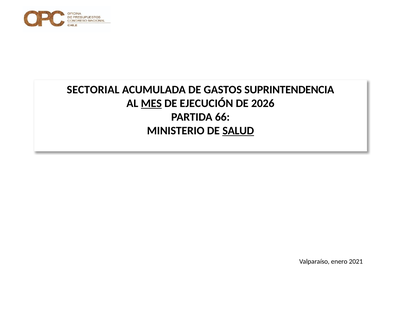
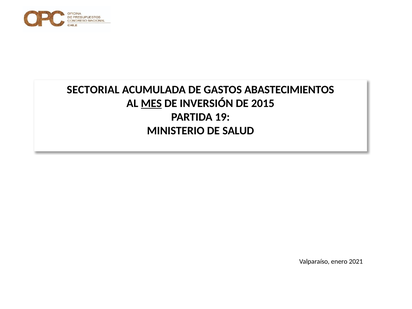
SUPRINTENDENCIA: SUPRINTENDENCIA -> ABASTECIMIENTOS (289, 90)
EJECUCIÓN: EJECUCIÓN -> INVERSIÓN (206, 103)
2026: 2026 -> 2015 (263, 103)
66: 66 -> 19 (222, 117)
SALUD underline: present -> none (238, 131)
